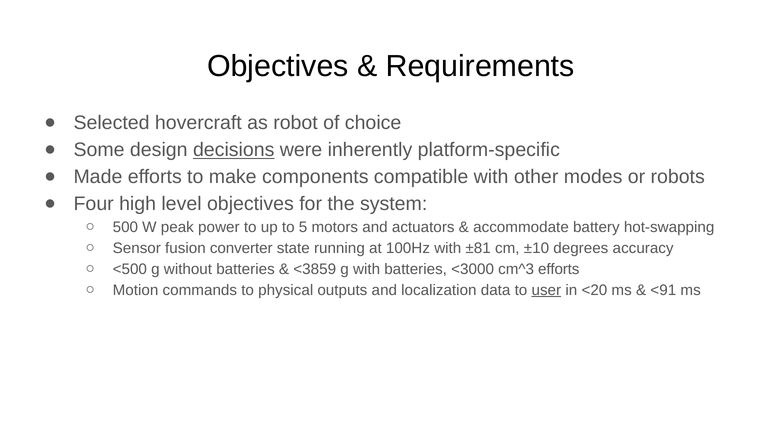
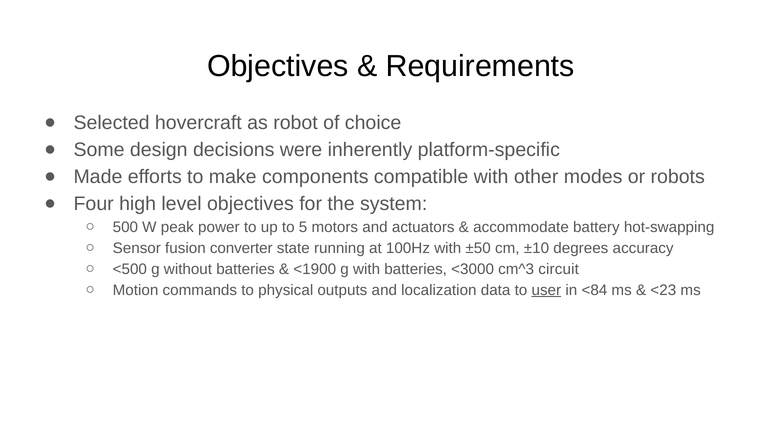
decisions underline: present -> none (234, 150)
±81: ±81 -> ±50 (478, 248)
<3859: <3859 -> <1900 (315, 269)
cm^3 efforts: efforts -> circuit (559, 269)
<20: <20 -> <84 (594, 290)
<91: <91 -> <23 (663, 290)
